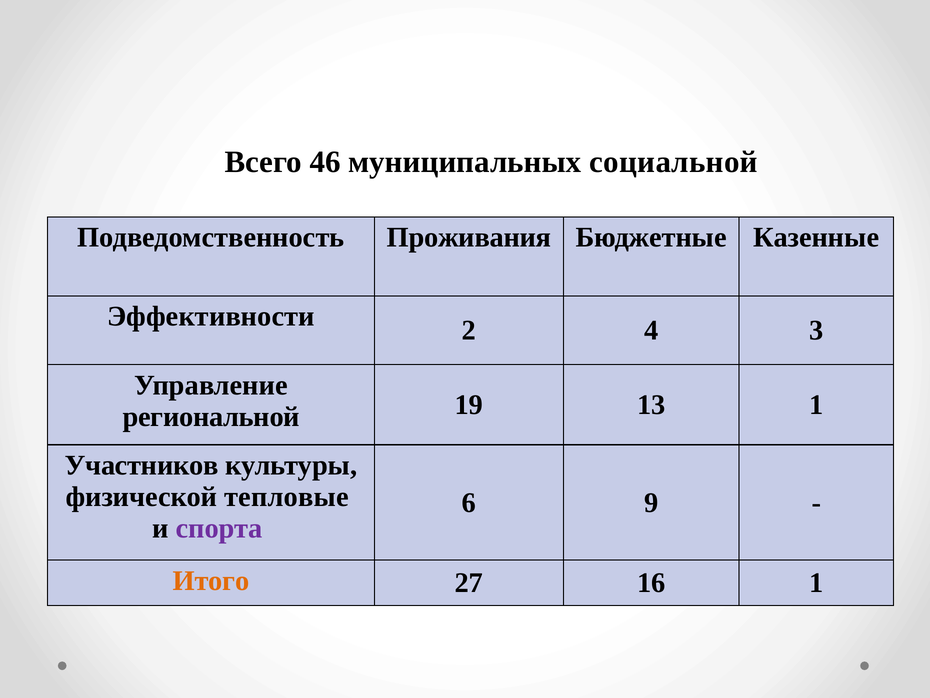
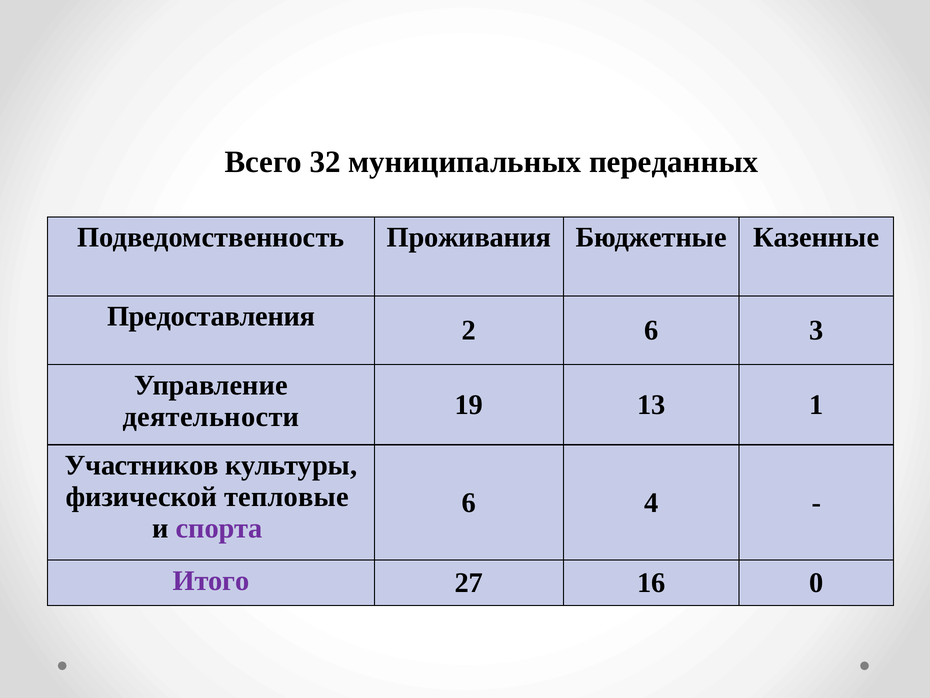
46: 46 -> 32 (325, 162)
социальной: социальной -> переданных (674, 162)
Эффективности: Эффективности -> Предоставления (211, 316)
2 4: 4 -> 6 (651, 330)
региональной: региональной -> деятельности (211, 416)
9: 9 -> 4 (651, 502)
Итого colour: orange -> purple (211, 580)
16 1: 1 -> 0 (816, 583)
